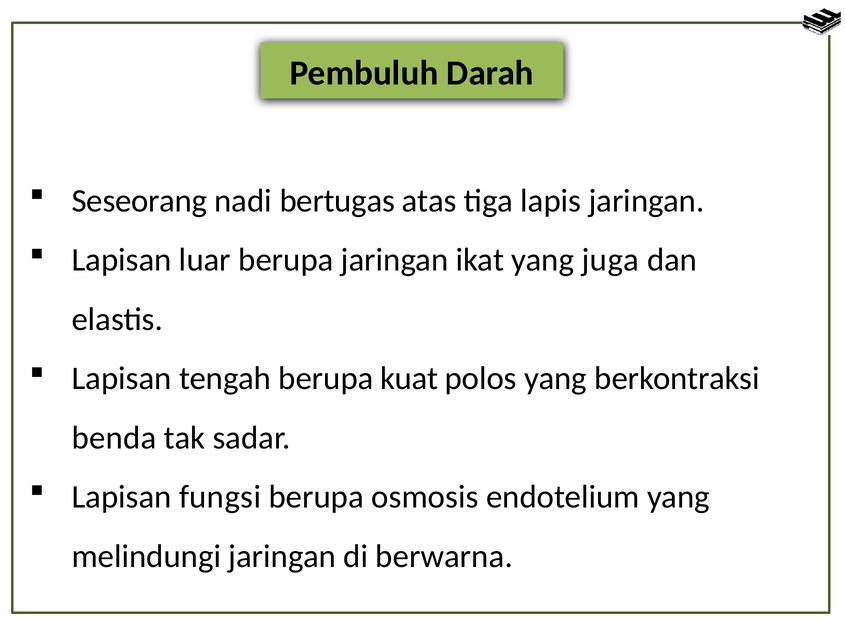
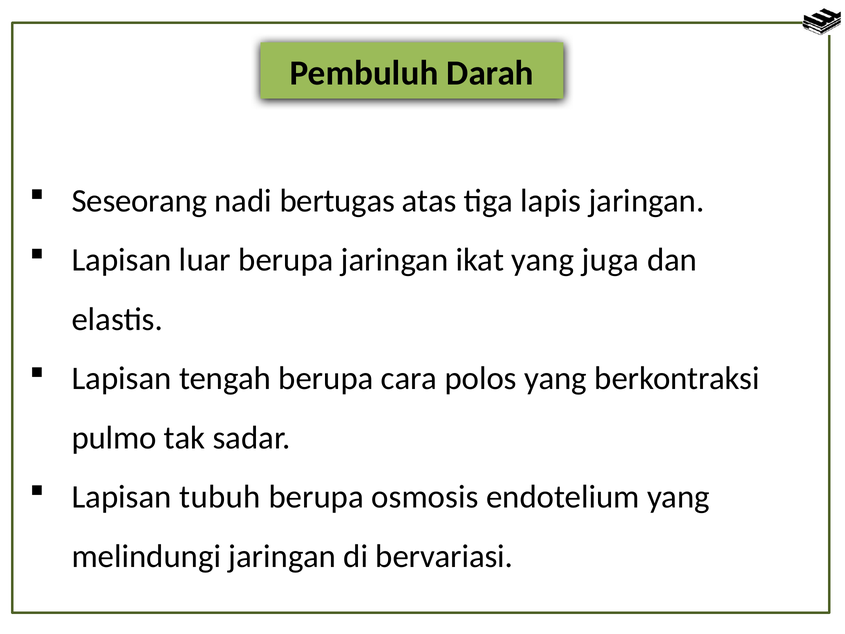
kuat: kuat -> cara (409, 378)
benda: benda -> pulmo (114, 438)
fungsi: fungsi -> tubuh (220, 497)
berwarna: berwarna -> bervariasi (444, 556)
